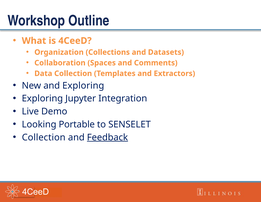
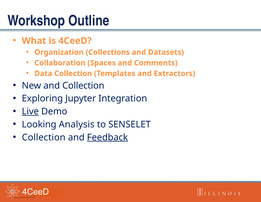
and Exploring: Exploring -> Collection (83, 85)
Live underline: none -> present (30, 111)
Portable: Portable -> Analysis (77, 124)
